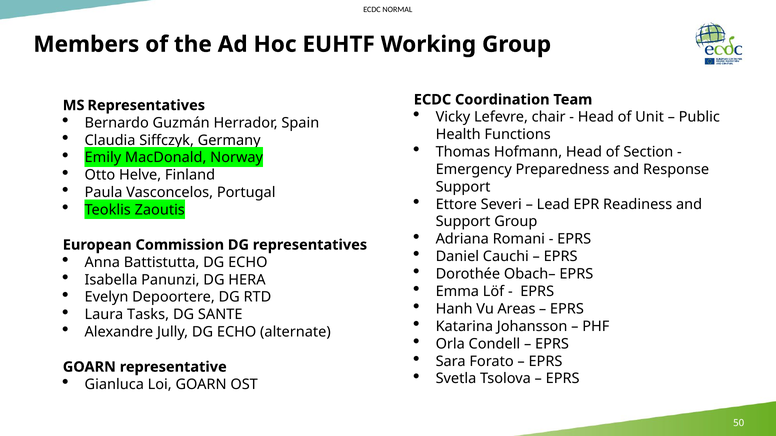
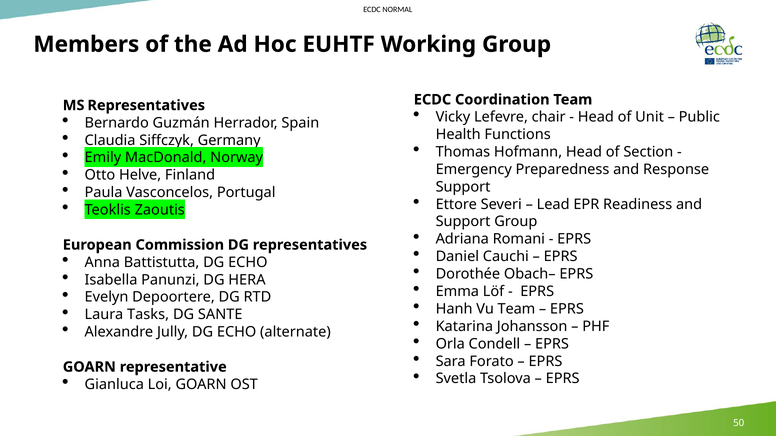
Vu Areas: Areas -> Team (516, 309)
